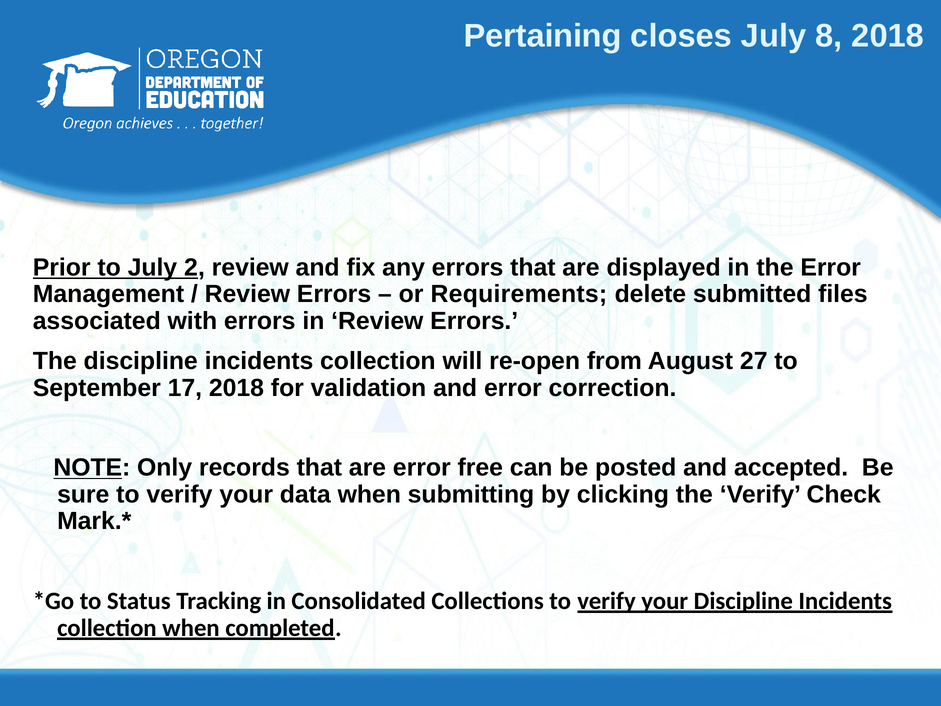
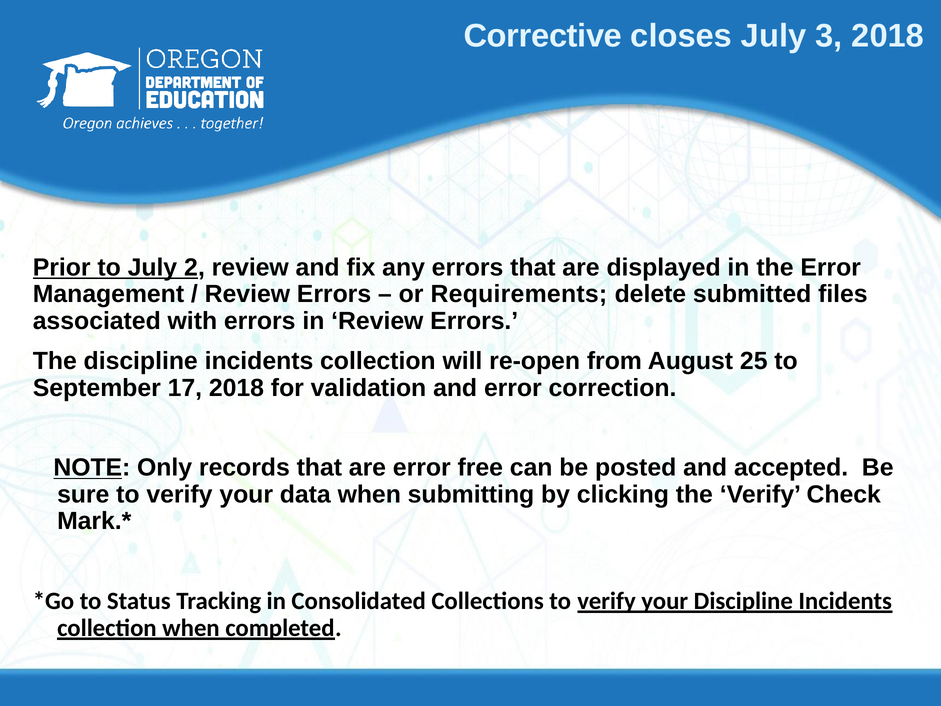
Pertaining: Pertaining -> Corrective (543, 36)
8: 8 -> 3 (829, 36)
27: 27 -> 25 (754, 361)
